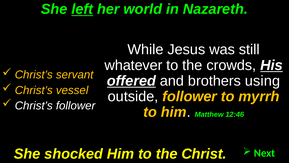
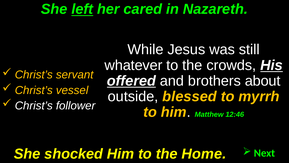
world: world -> cared (143, 9)
using: using -> about (263, 81)
outside follower: follower -> blessed (190, 96)
Christ: Christ -> Home (204, 154)
